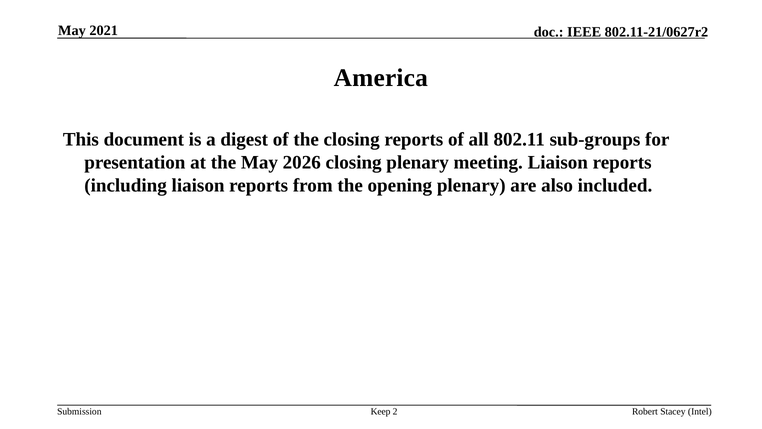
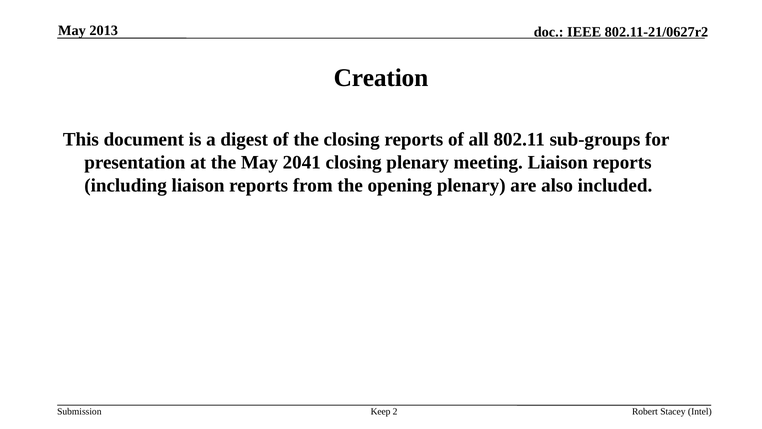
2021: 2021 -> 2013 (104, 30)
America: America -> Creation (381, 78)
2026: 2026 -> 2041 (302, 162)
